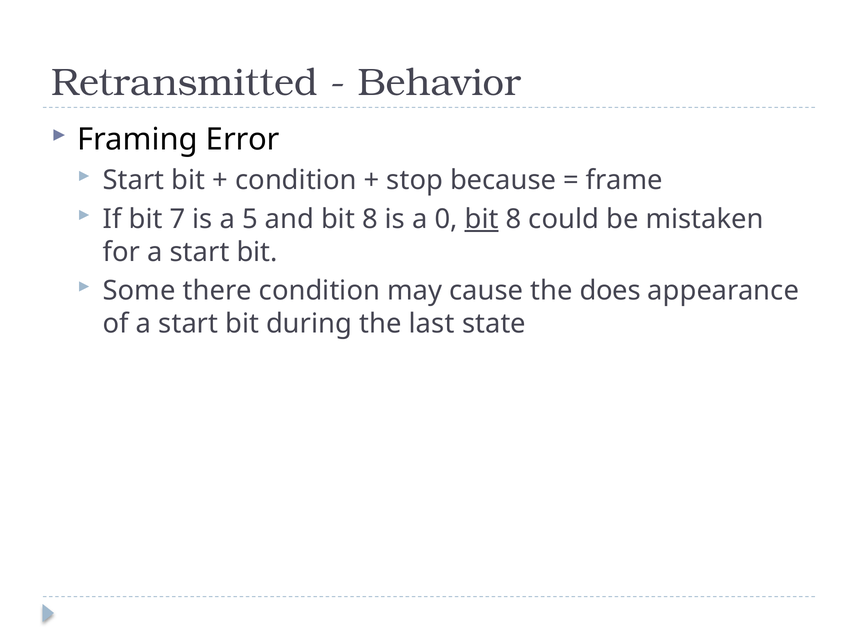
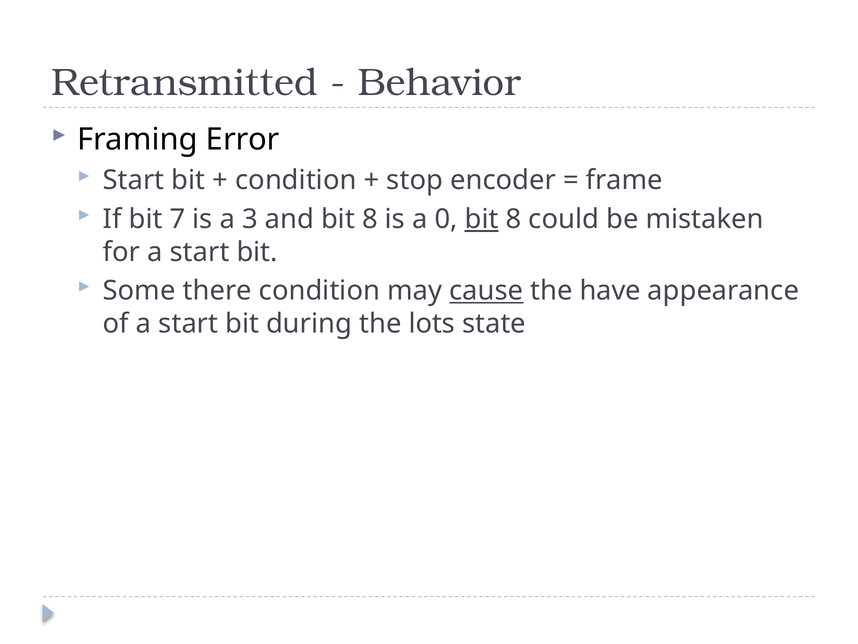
because: because -> encoder (503, 180)
5: 5 -> 3 (250, 219)
cause underline: none -> present (486, 291)
does: does -> have (610, 291)
last: last -> lots (432, 324)
